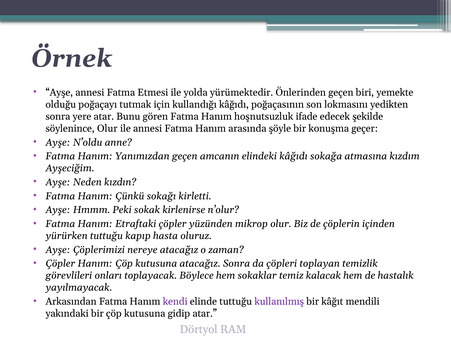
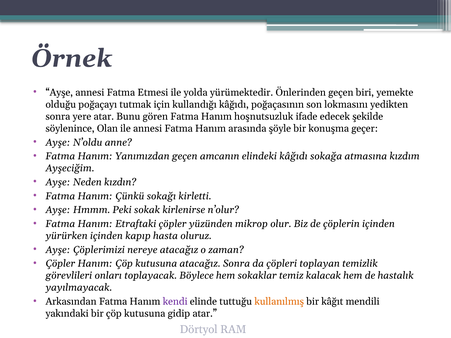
söylenince Olur: Olur -> Olan (107, 129)
yürürken tuttuğu: tuttuğu -> içinden (106, 236)
kullanılmış colour: purple -> orange (279, 302)
